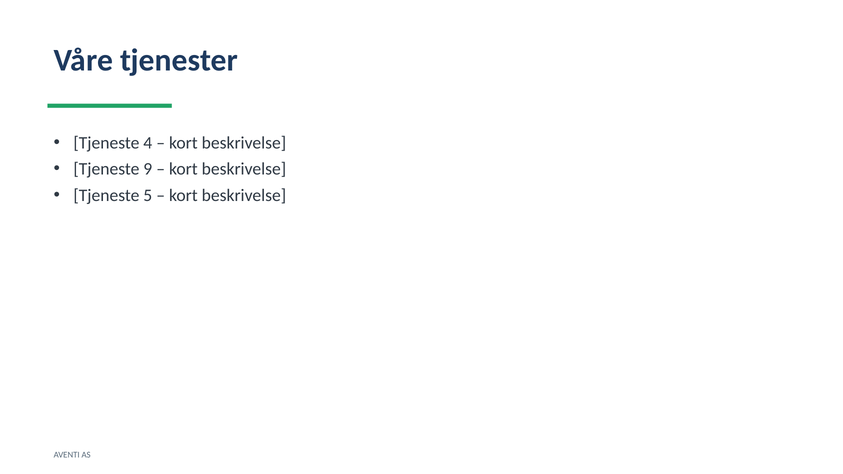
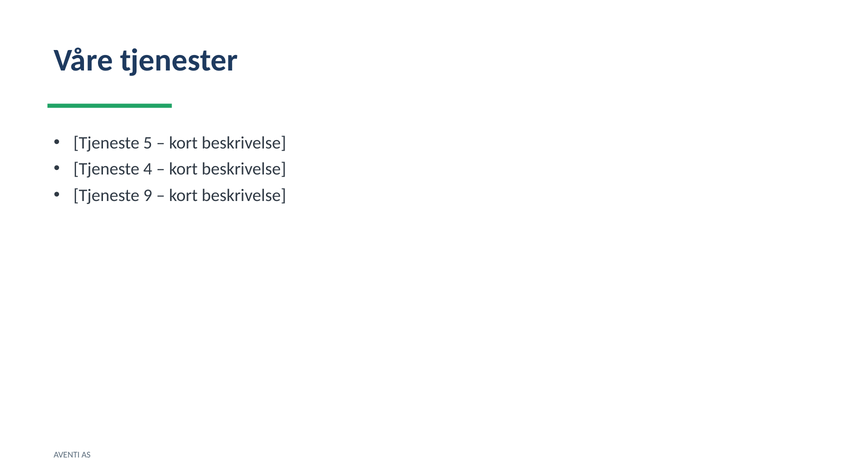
4: 4 -> 5 (148, 143)
9: 9 -> 4 (148, 169)
5: 5 -> 9 (148, 195)
